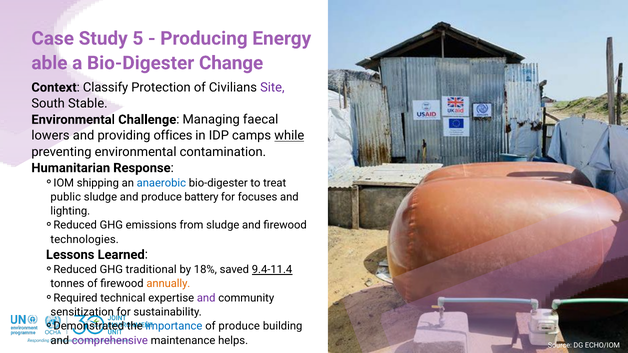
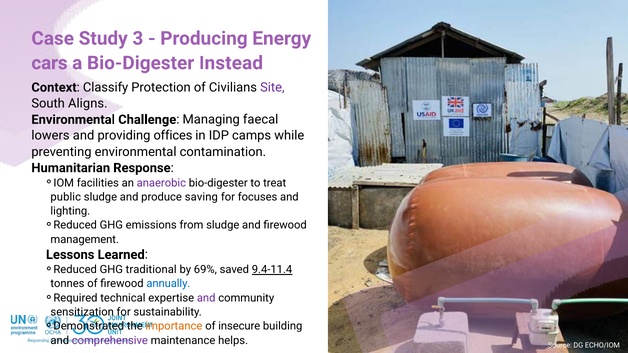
5: 5 -> 3 (138, 38)
able: able -> cars (49, 63)
Change: Change -> Instead (231, 63)
Stable: Stable -> Aligns (88, 104)
while underline: present -> none (289, 136)
shipping: shipping -> facilities (98, 183)
anaerobic colour: blue -> purple (161, 183)
battery: battery -> saving (201, 197)
technologies: technologies -> management (85, 240)
18%: 18% -> 69% (205, 270)
annually colour: orange -> blue (168, 284)
importance colour: blue -> orange (174, 326)
of produce: produce -> insecure (239, 326)
